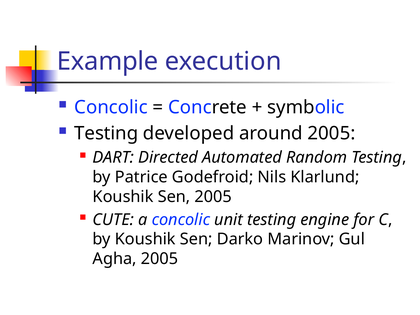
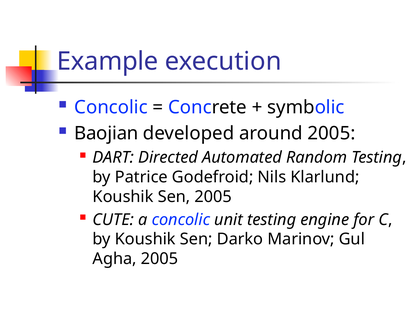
Testing: Testing -> Baojian (106, 133)
